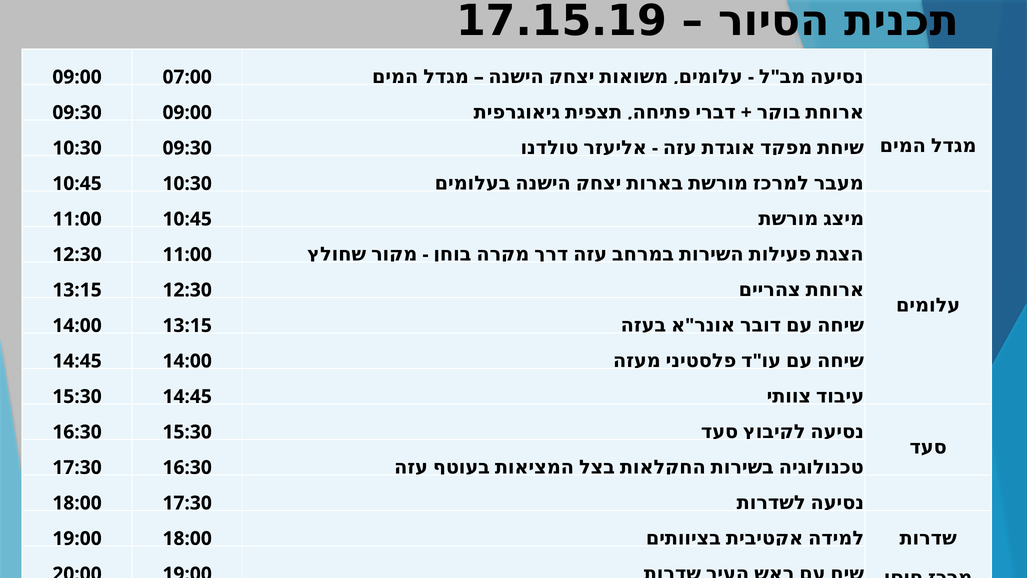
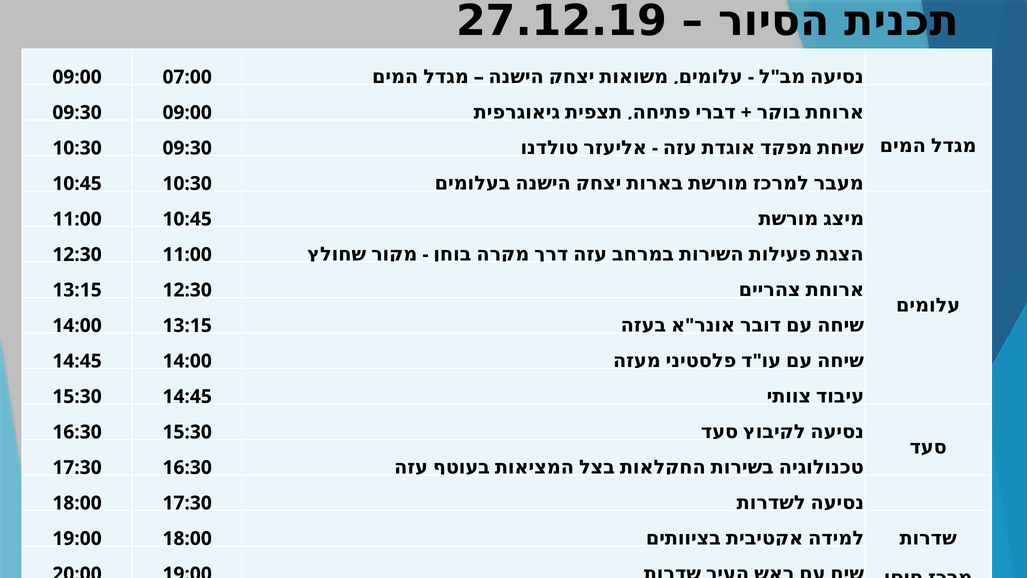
17.15.19: 17.15.19 -> 27.12.19 (562, 21)
